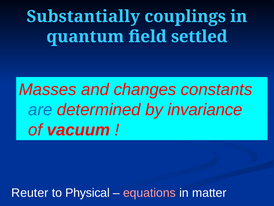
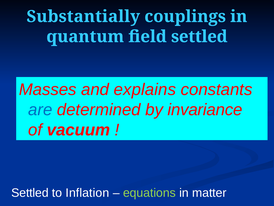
changes: changes -> explains (145, 89)
Reuter: Reuter -> Settled (30, 192)
Physical: Physical -> Inflation (87, 192)
equations colour: pink -> light green (149, 192)
